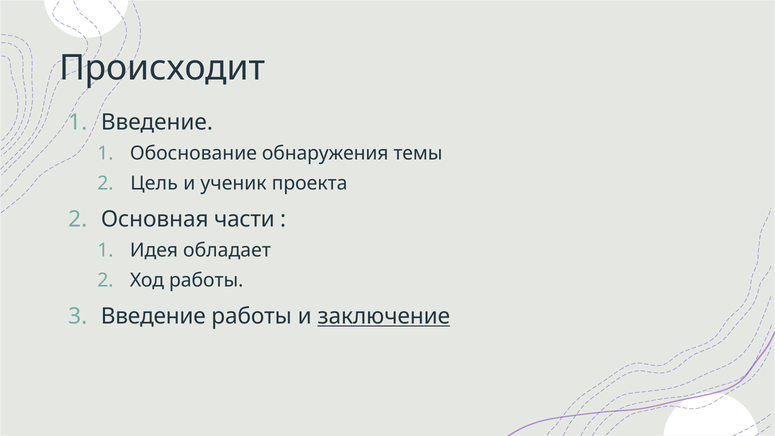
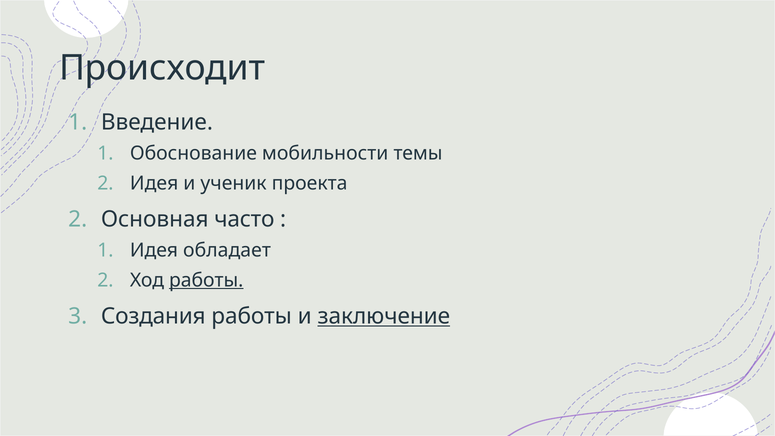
обнаружения: обнаружения -> мобильности (325, 154)
Цель: Цель -> Идея (154, 183)
части: части -> часто (244, 219)
работы underline: none -> present (206, 280)
Введение: Введение -> Создания (153, 316)
